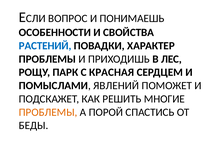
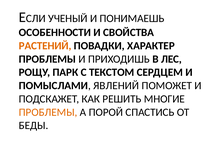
ВОПРОС: ВОПРОС -> УЧЕНЫЙ (68, 18)
РАСТЕНИЙ colour: blue -> orange (45, 46)
КРАСНАЯ: КРАСНАЯ -> ТЕКСТОМ (112, 72)
